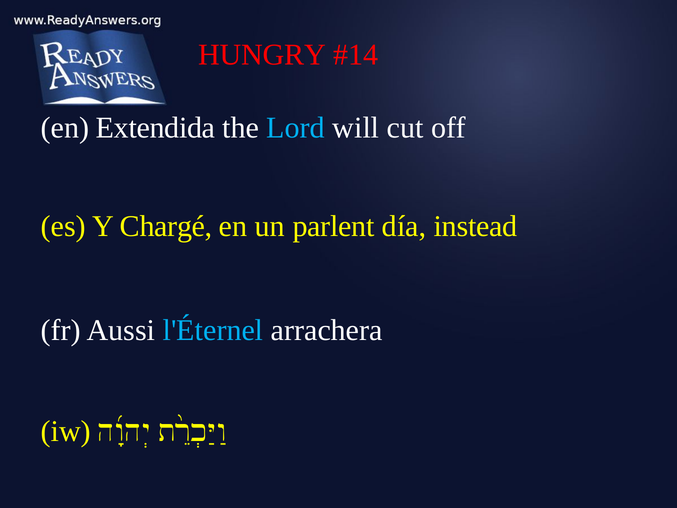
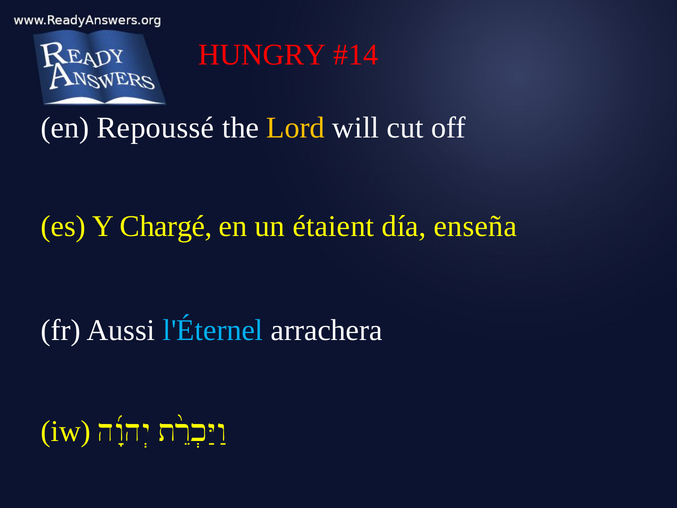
Extendida: Extendida -> Repoussé (155, 128)
Lord colour: light blue -> yellow (296, 128)
parlent: parlent -> étaient (333, 226)
instead: instead -> enseña (475, 226)
